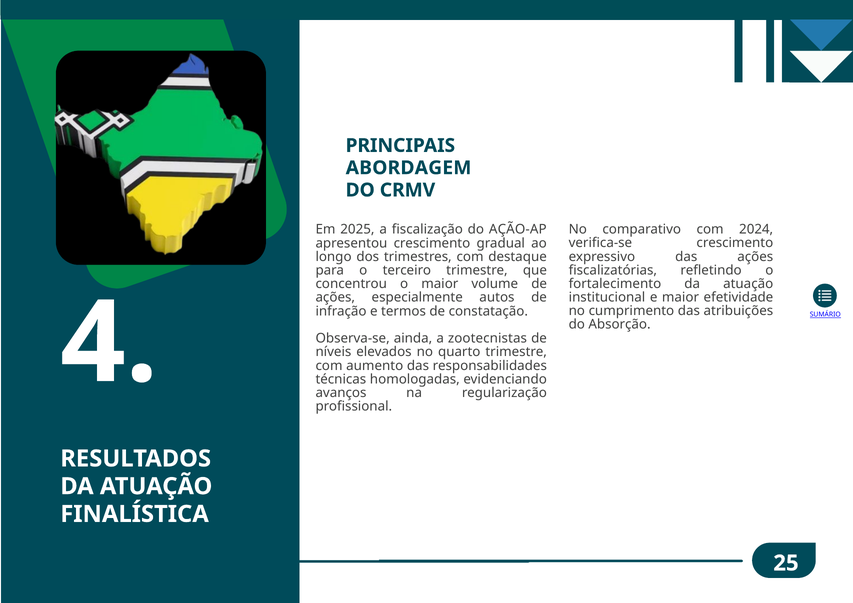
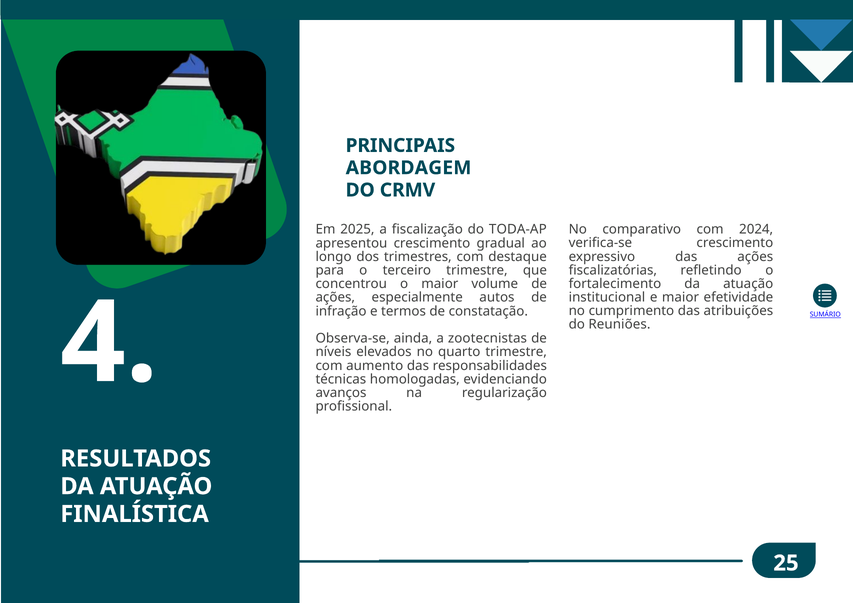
AÇÃO-AP: AÇÃO-AP -> TODA-AP (518, 229)
Absorção: Absorção -> Reuniões (619, 324)
